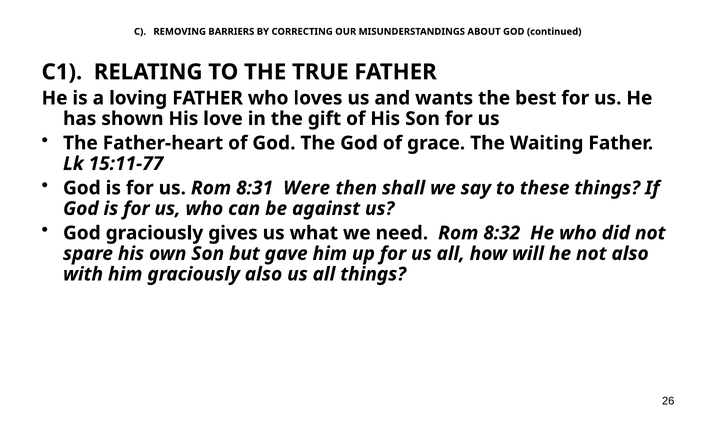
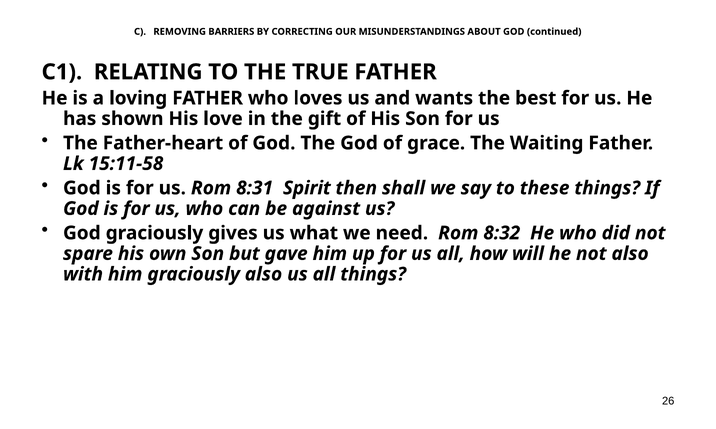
15:11-77: 15:11-77 -> 15:11-58 (126, 164)
Were: Were -> Spirit (307, 188)
